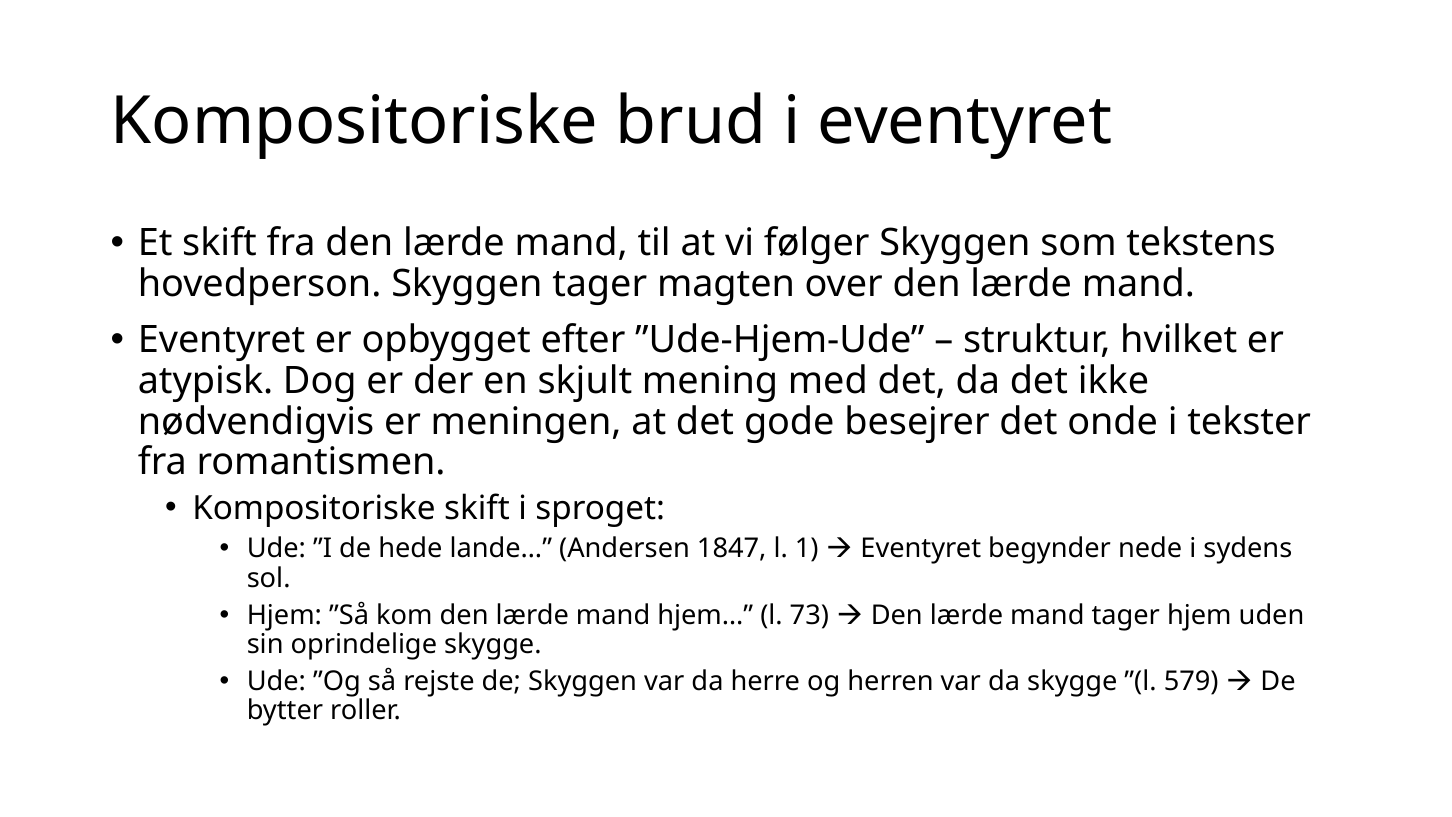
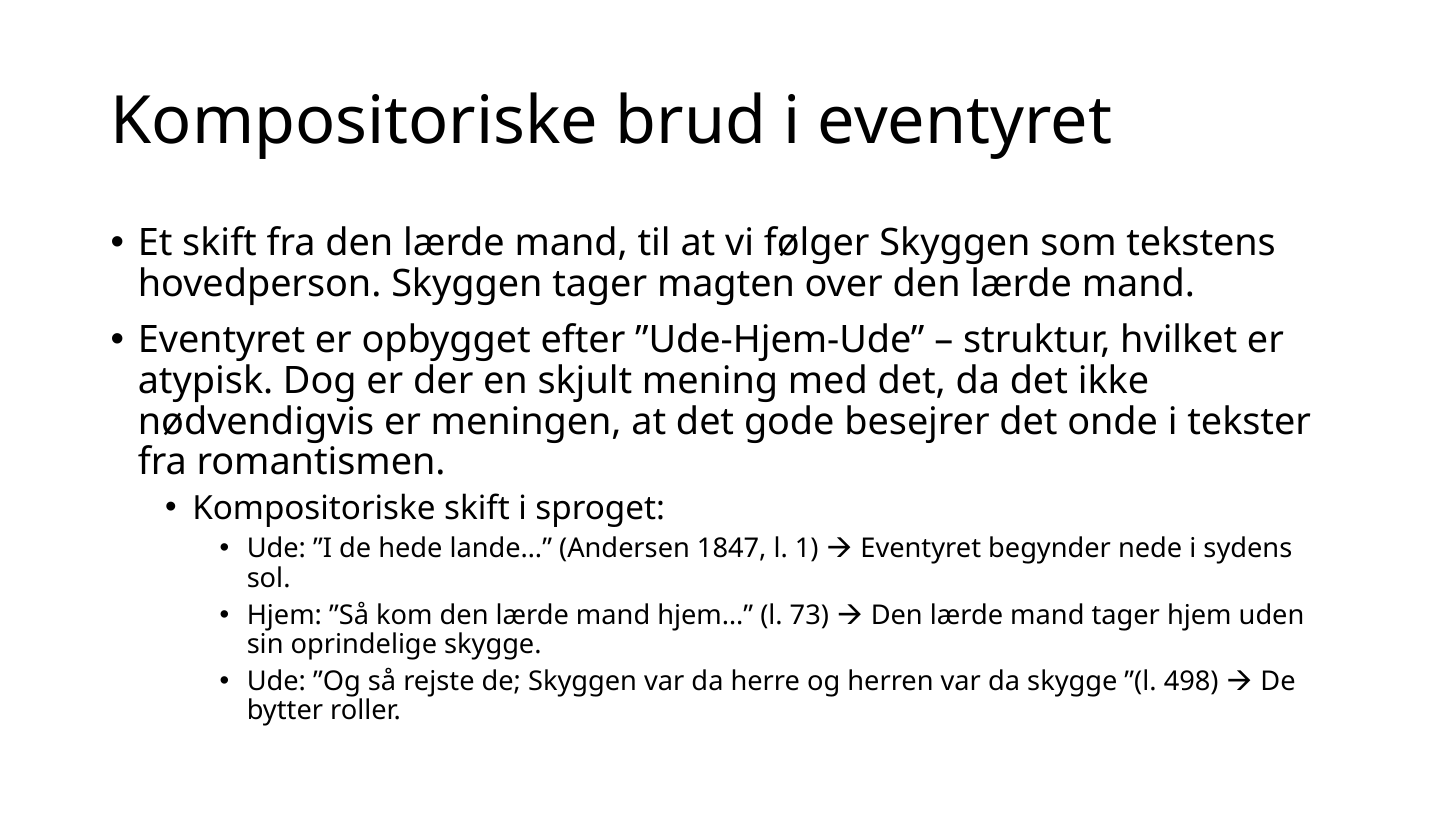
579: 579 -> 498 (1191, 681)
